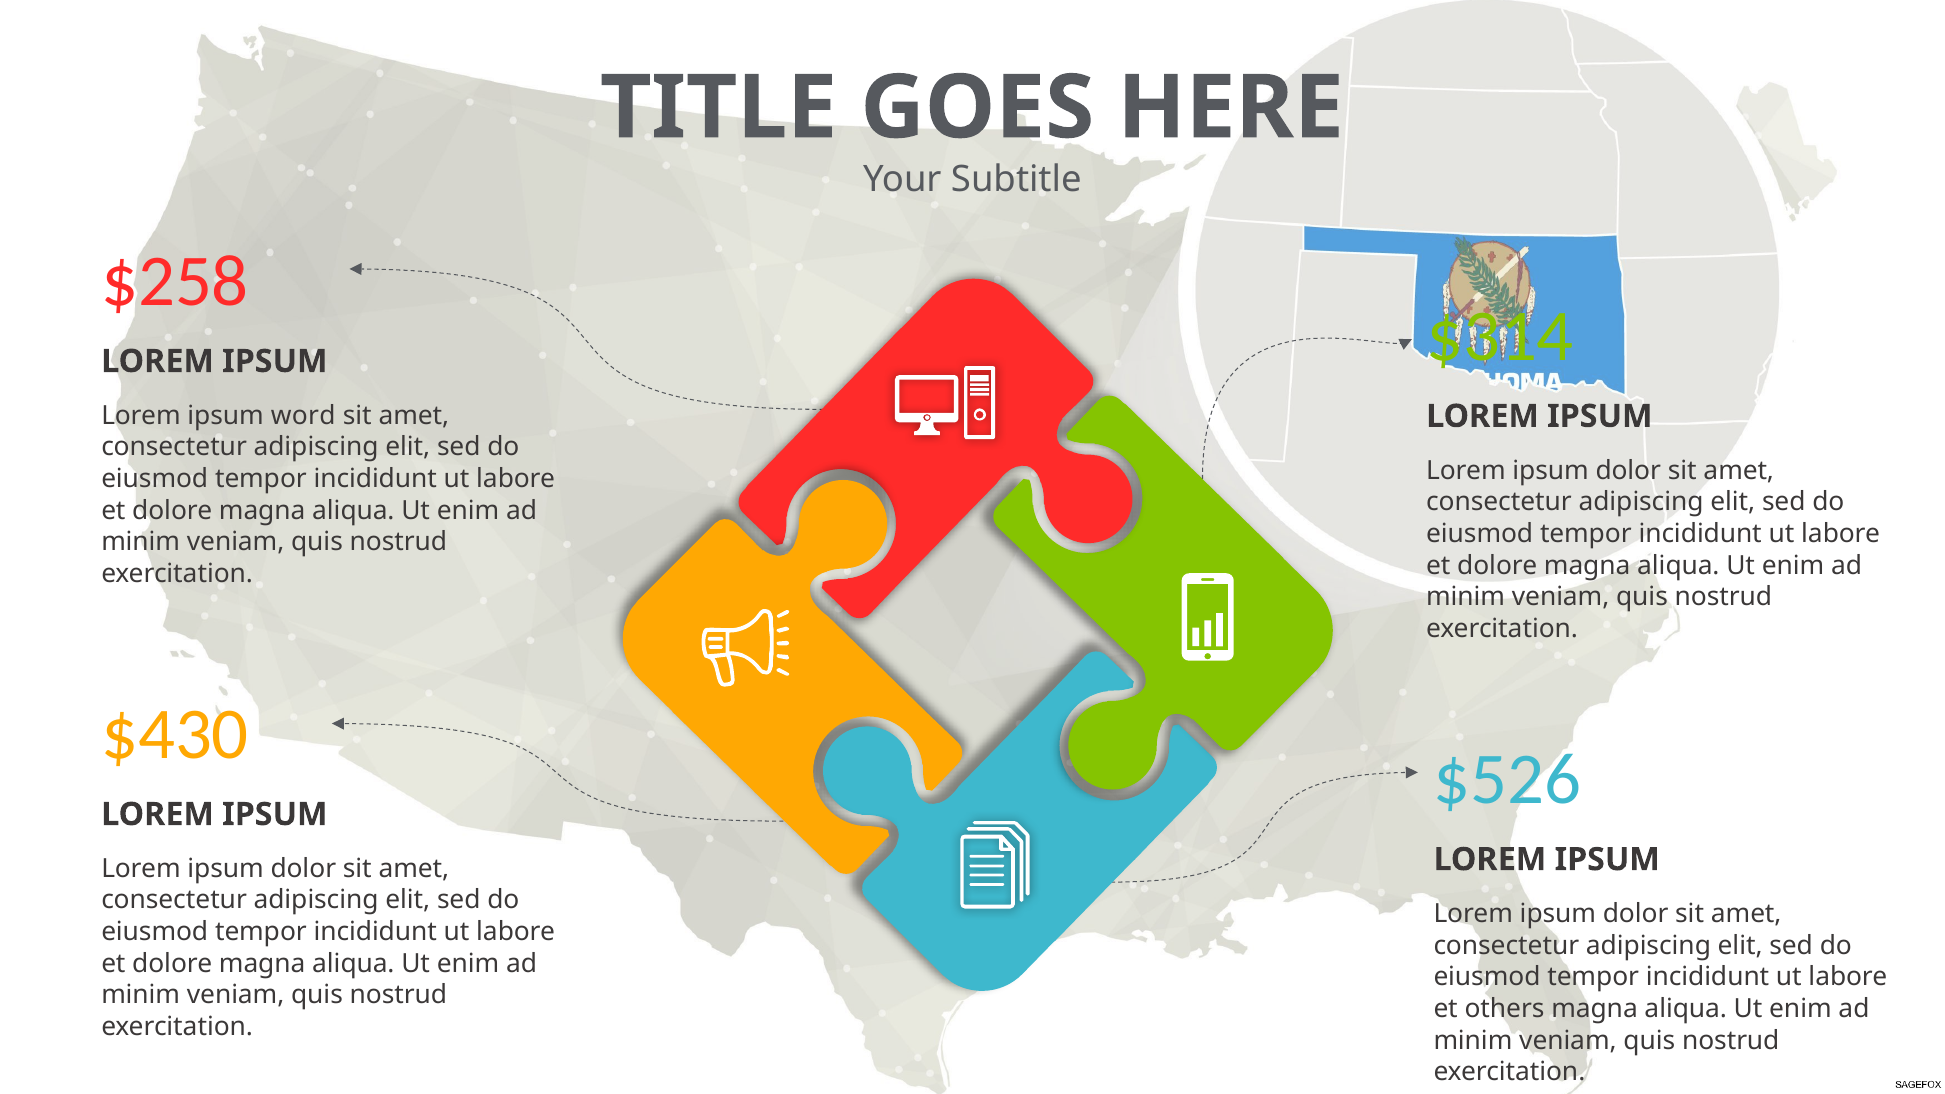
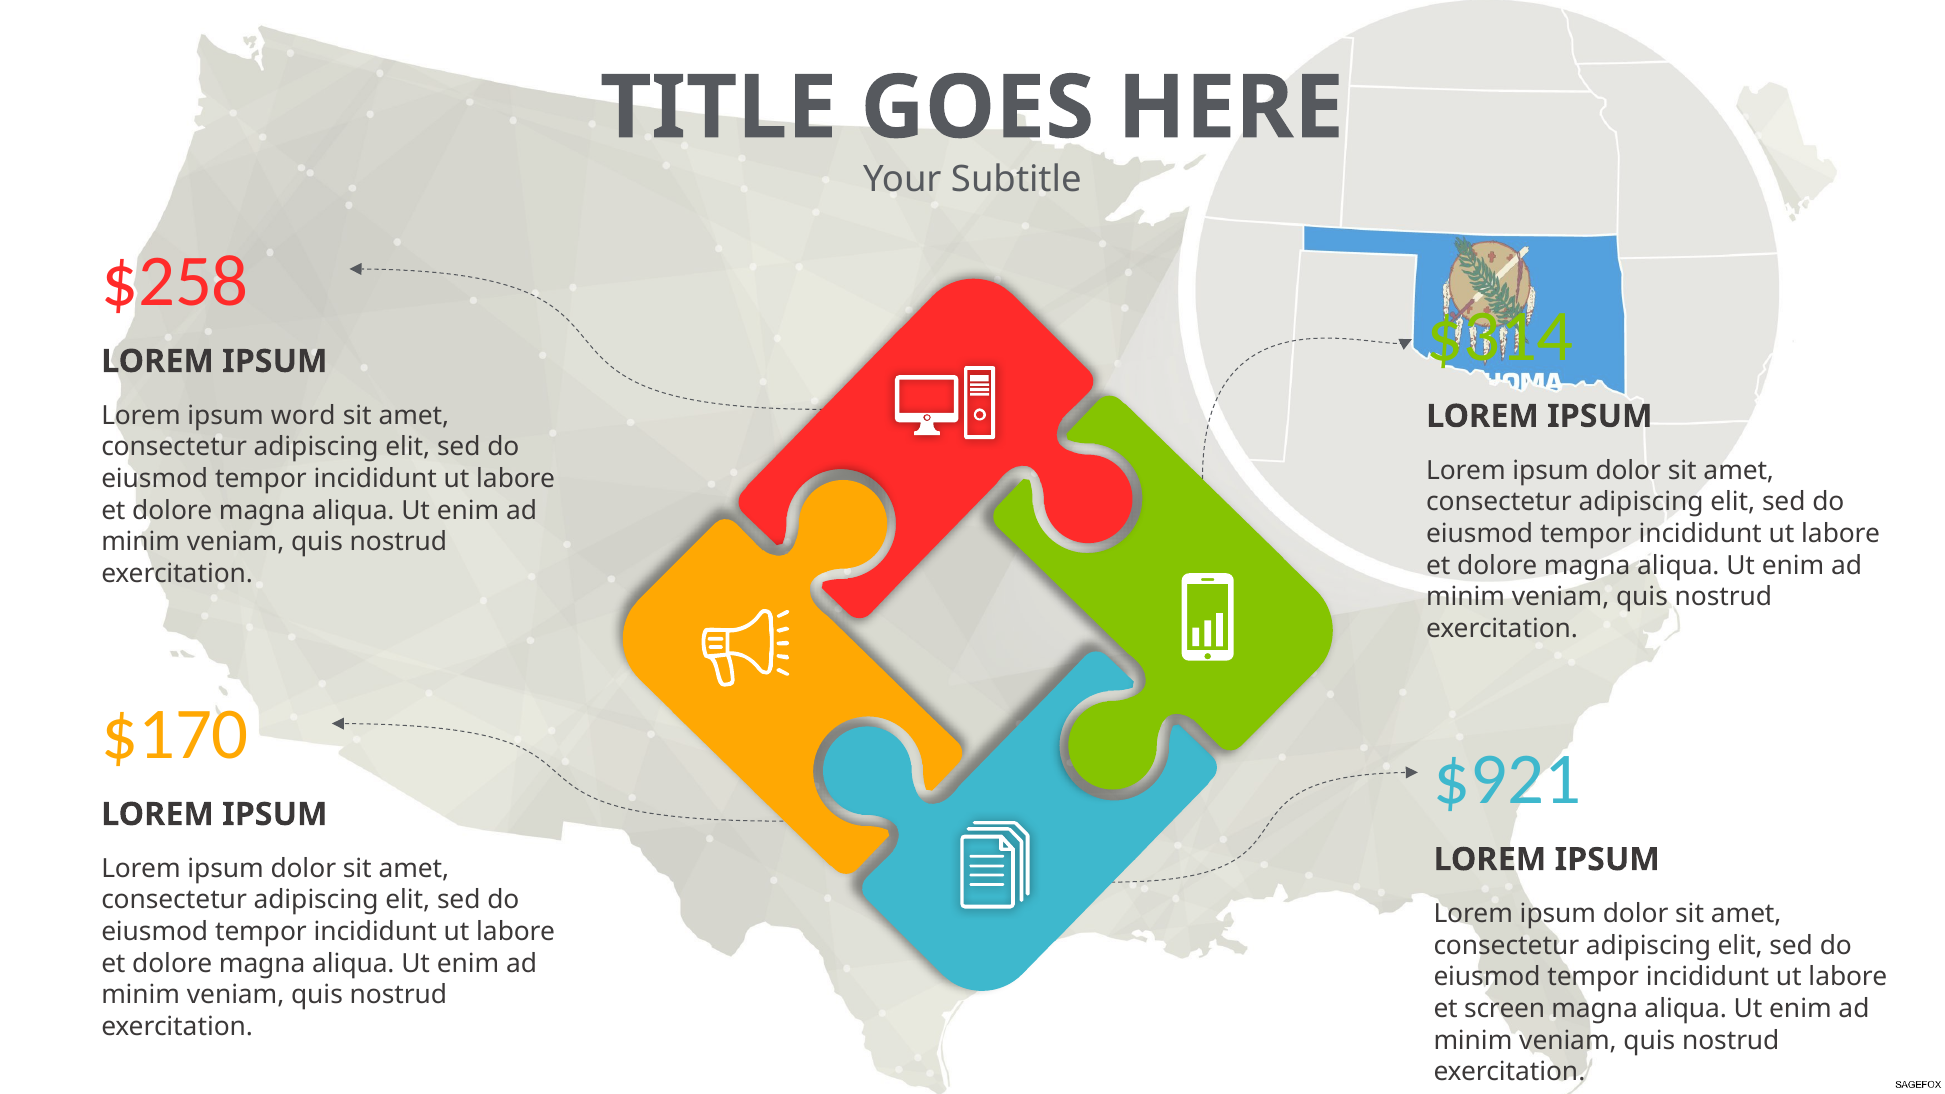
$430: $430 -> $170 (175, 735)
$526: $526 -> $921 (1507, 780)
others: others -> screen (1505, 1009)
